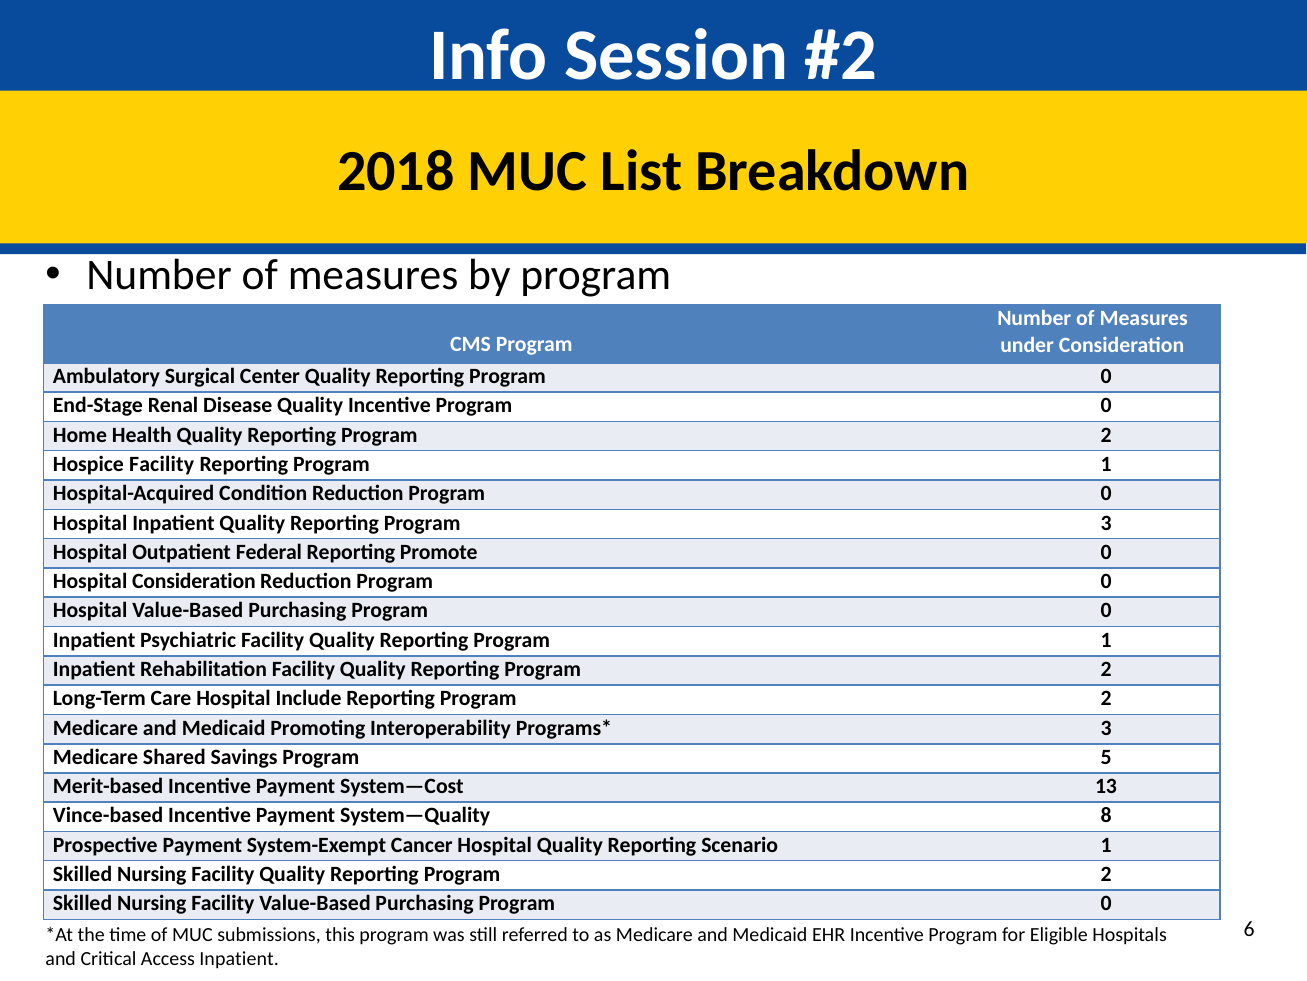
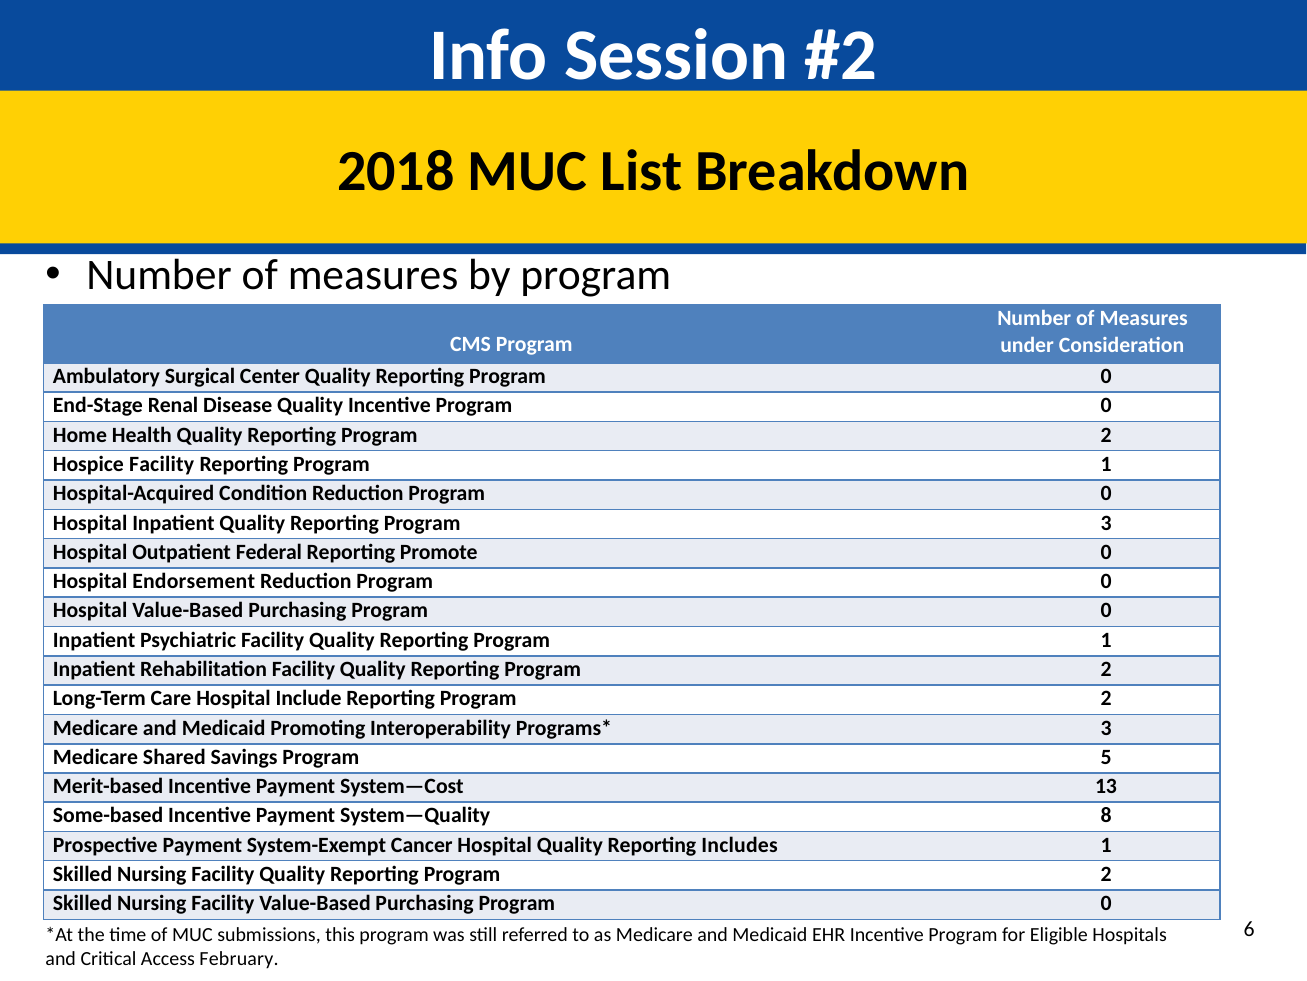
Hospital Consideration: Consideration -> Endorsement (194, 581)
Vince-based: Vince-based -> Some-based (108, 815)
Scenario: Scenario -> Includes (740, 844)
Access Inpatient: Inpatient -> February (239, 959)
